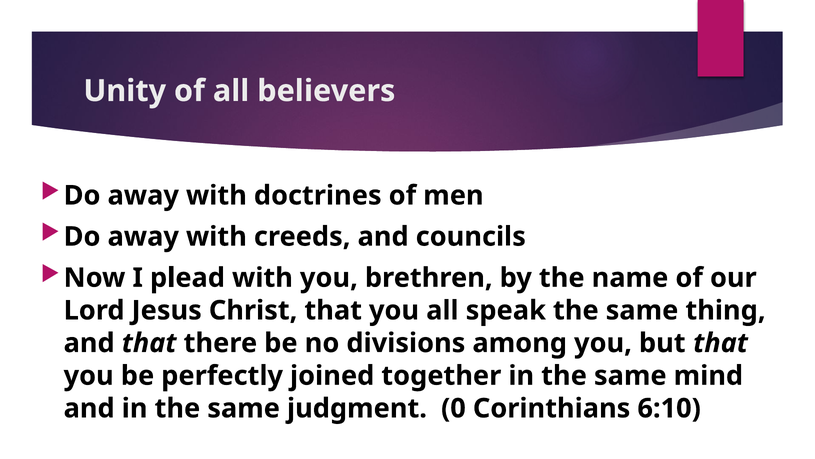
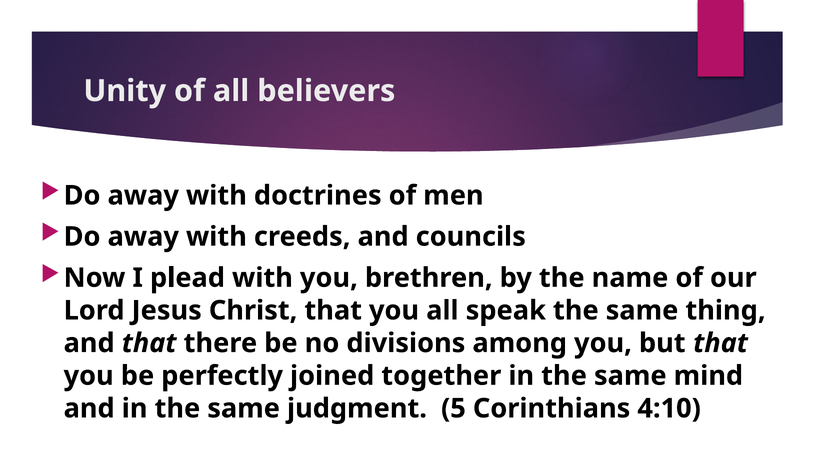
0: 0 -> 5 (453, 408)
6:10: 6:10 -> 4:10 (669, 408)
